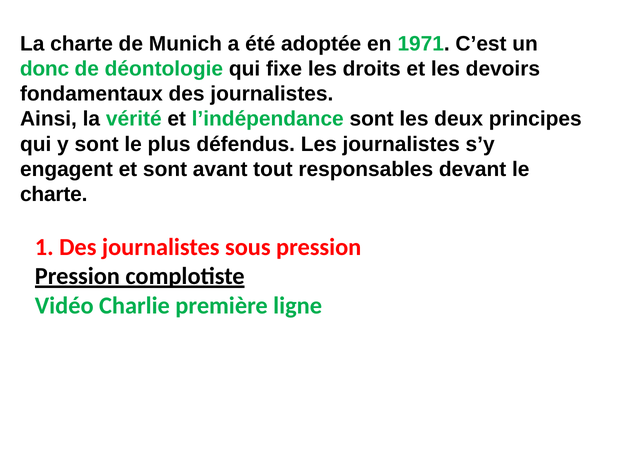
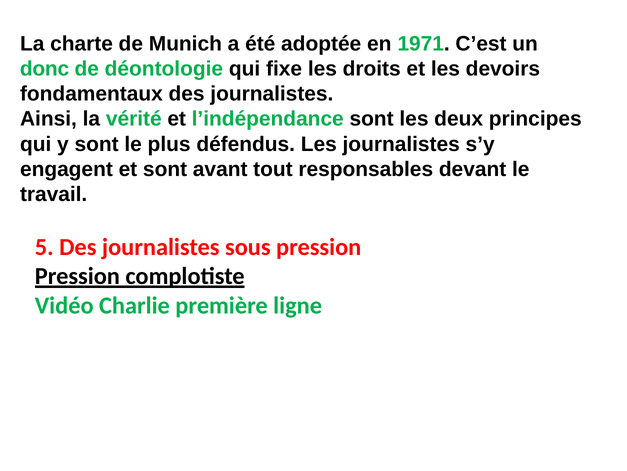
charte: charte -> travail (54, 194)
1: 1 -> 5 (44, 247)
